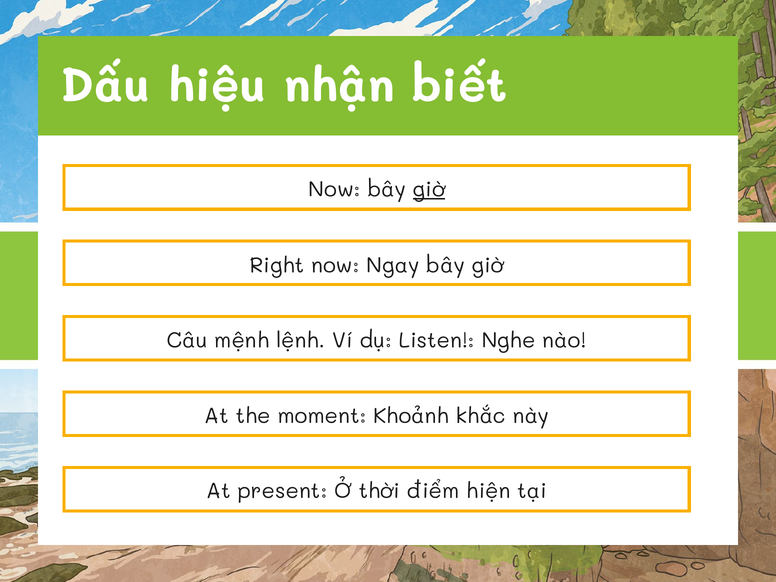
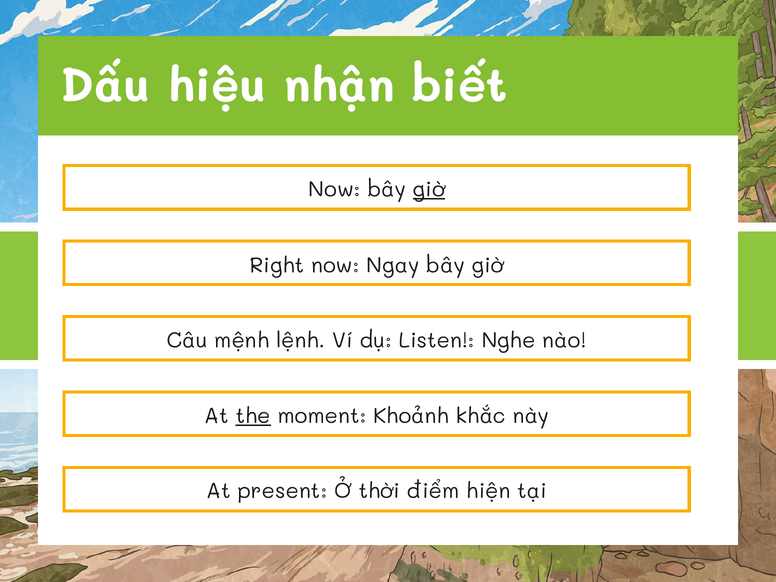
the underline: none -> present (253, 416)
